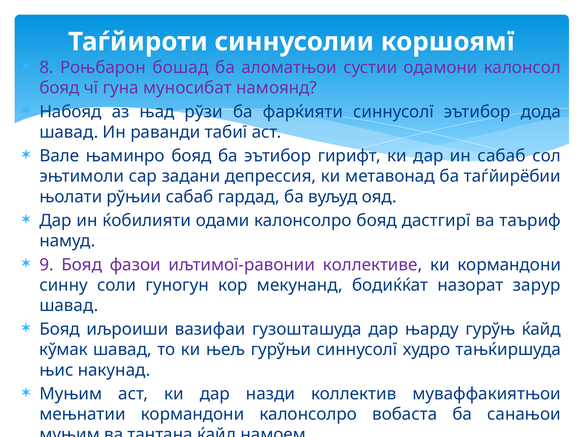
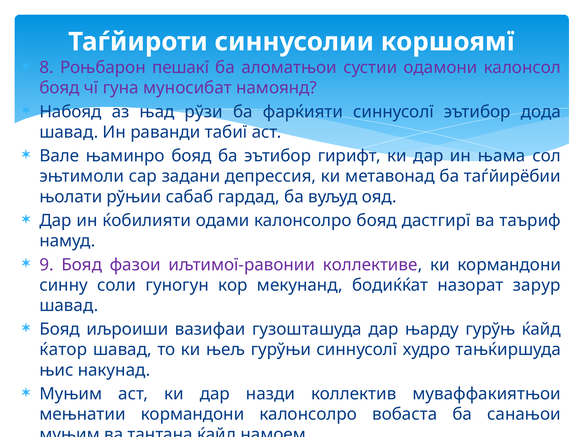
бошад: бошад -> пешакї (181, 68)
ин сабаб: сабаб -> њама (502, 156)
кўмак: кўмак -> ќатор (63, 350)
